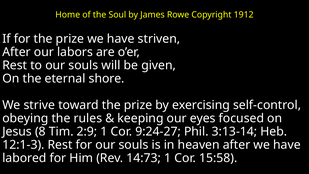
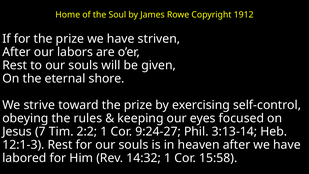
8: 8 -> 7 (40, 132)
2:9: 2:9 -> 2:2 (87, 132)
14:73: 14:73 -> 14:32 (144, 158)
